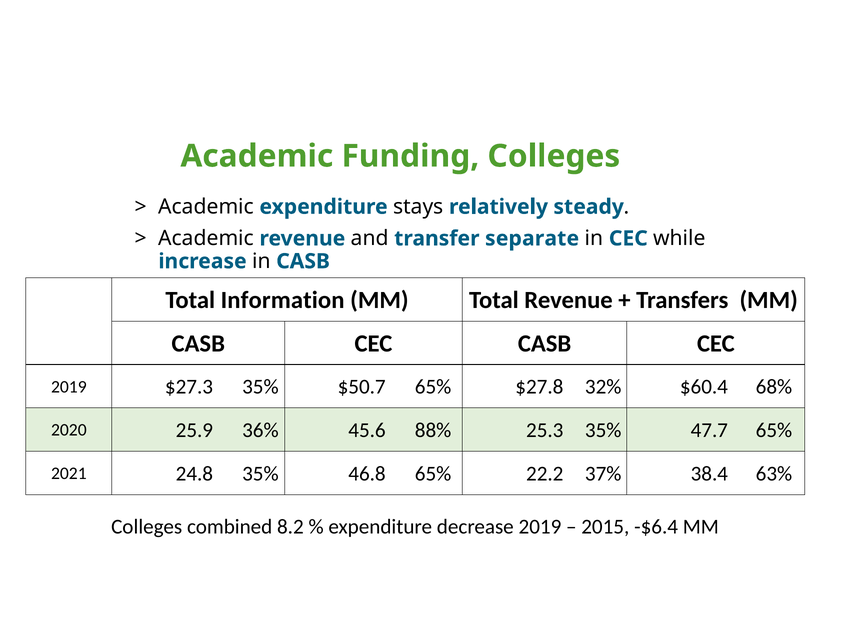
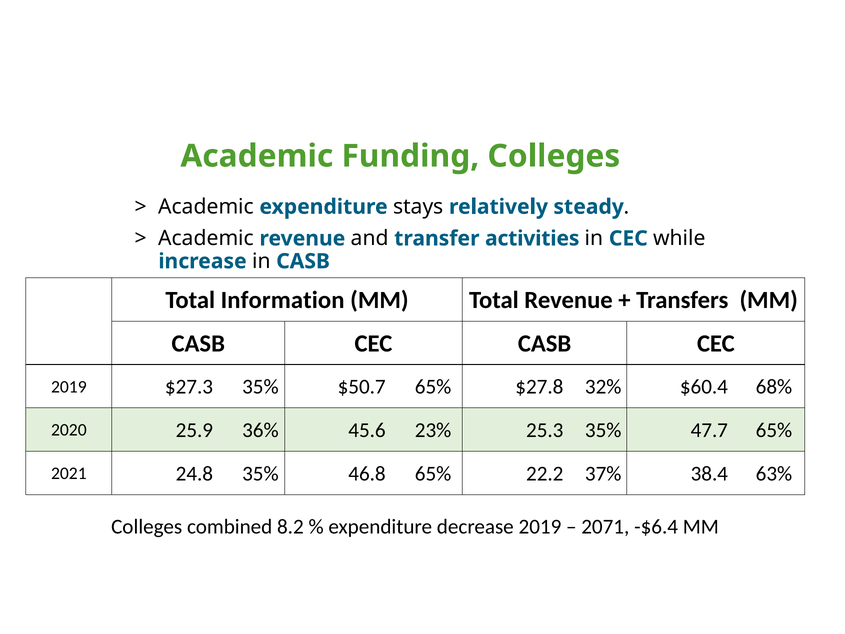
separate: separate -> activities (532, 238)
88%: 88% -> 23% (433, 430)
2015: 2015 -> 2071 (605, 527)
